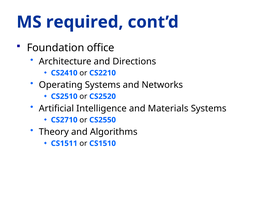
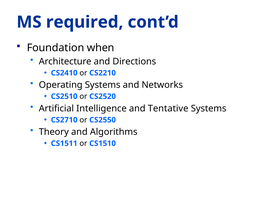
office: office -> when (101, 48)
Materials: Materials -> Tentative (168, 109)
